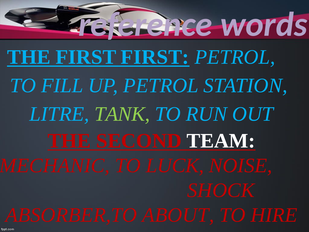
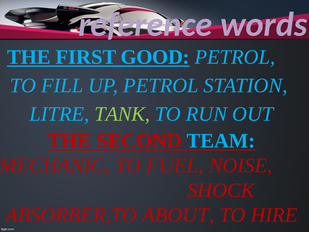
FIRST FIRST: FIRST -> GOOD (155, 57)
TEAM colour: white -> light blue (221, 141)
LUCK: LUCK -> FUEL (175, 165)
